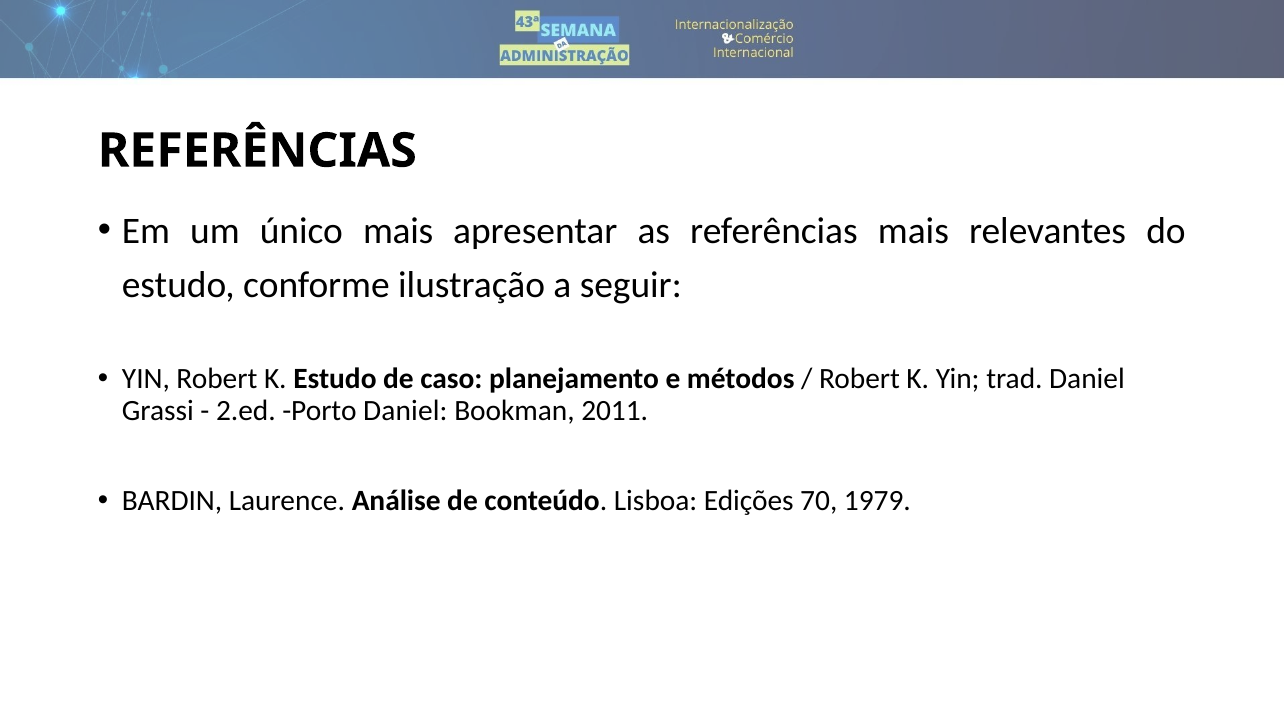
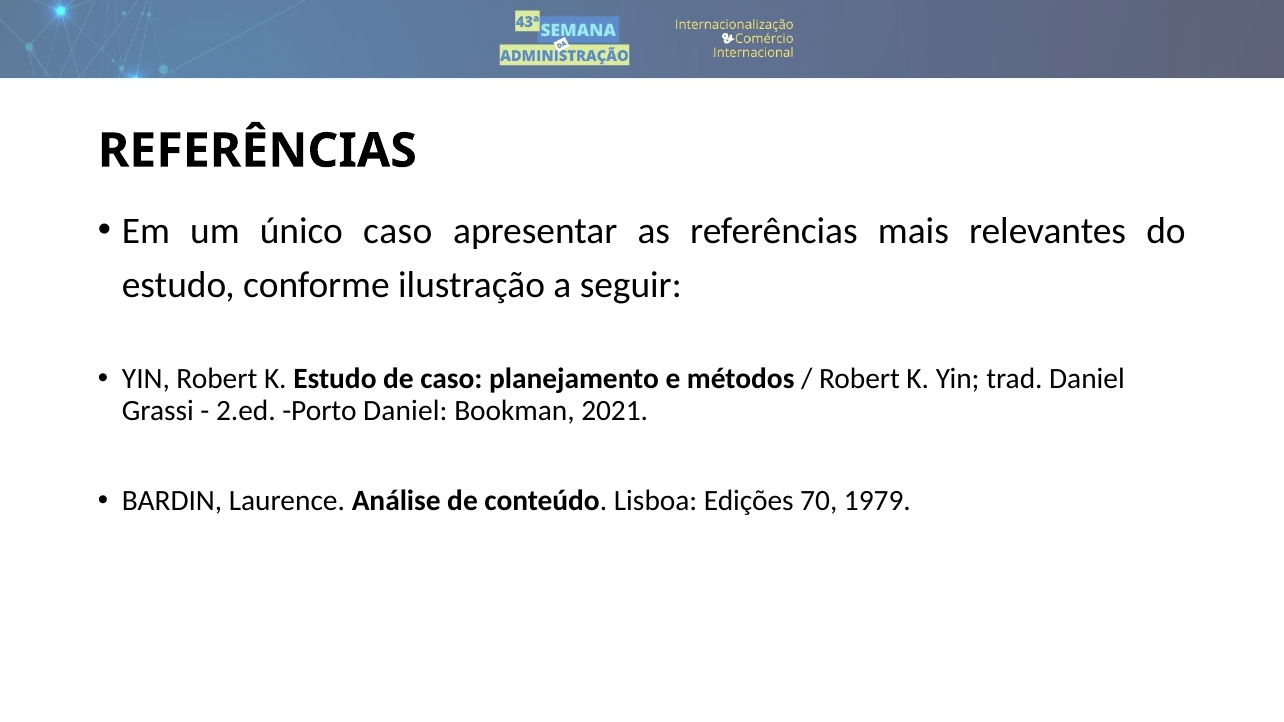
único mais: mais -> caso (398, 231)
2011: 2011 -> 2021 (615, 411)
